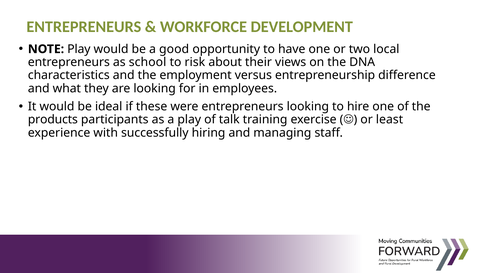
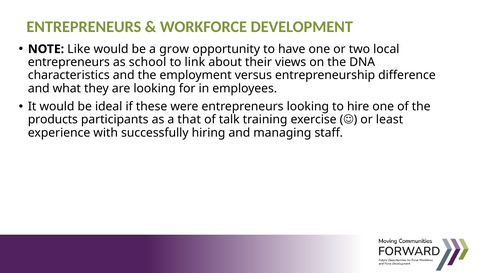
NOTE Play: Play -> Like (79, 49)
good: good -> grow (174, 49)
risk: risk -> link (195, 62)
a play: play -> that (189, 120)
